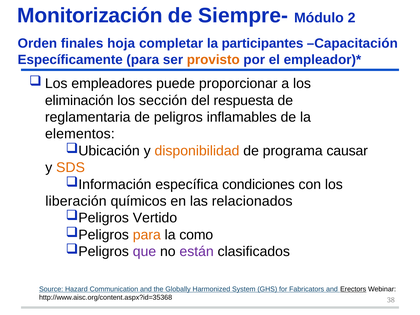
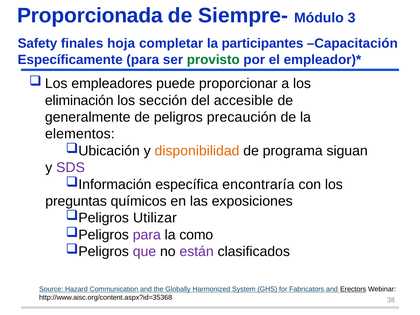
Monitorización: Monitorización -> Proporcionada (90, 16)
2: 2 -> 3 (352, 18)
Orden: Orden -> Safety (37, 44)
provisto colour: orange -> green (213, 60)
respuesta: respuesta -> accesible (244, 100)
reglamentaria: reglamentaria -> generalmente (88, 117)
inflamables: inflamables -> precaución (242, 117)
causar: causar -> siguan (347, 151)
SDS colour: orange -> purple (71, 168)
condiciones: condiciones -> encontraría (258, 184)
liberación: liberación -> preguntas (76, 201)
relacionados: relacionados -> exposiciones (252, 201)
Vertido: Vertido -> Utilizar (155, 218)
para colour: orange -> purple (147, 235)
